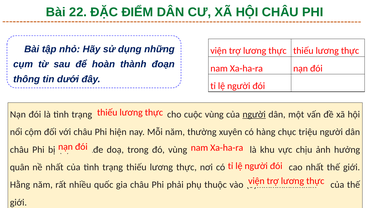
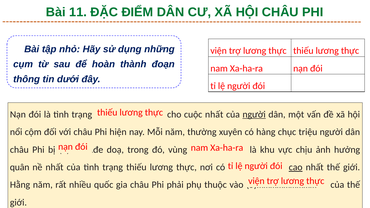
22: 22 -> 11 (78, 12)
cuộc vùng: vùng -> nhất (214, 114)
cao underline: none -> present (296, 167)
